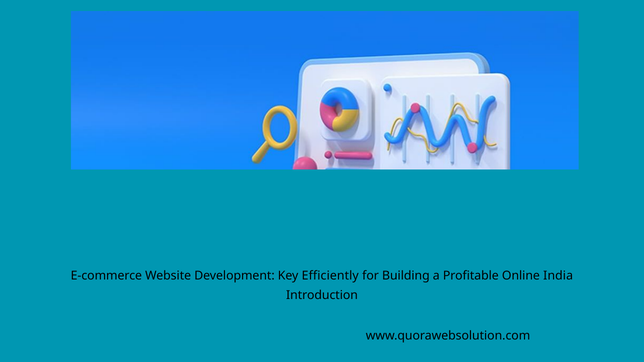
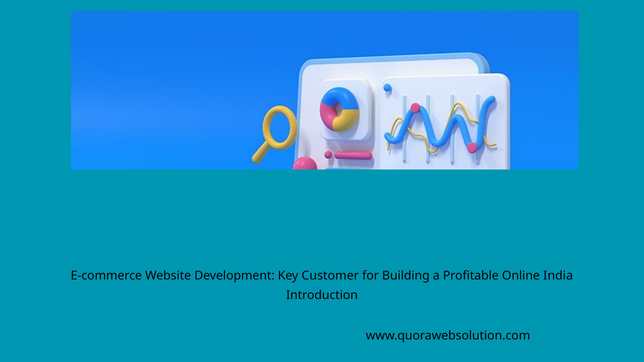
Efficiently: Efficiently -> Customer (330, 276)
